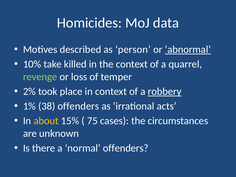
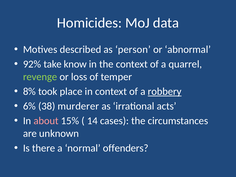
abnormal underline: present -> none (188, 50)
10%: 10% -> 92% (32, 64)
killed: killed -> know (75, 64)
2%: 2% -> 8% (29, 91)
1%: 1% -> 6% (29, 106)
38 offenders: offenders -> murderer (78, 106)
about colour: yellow -> pink (46, 121)
75: 75 -> 14 (92, 121)
